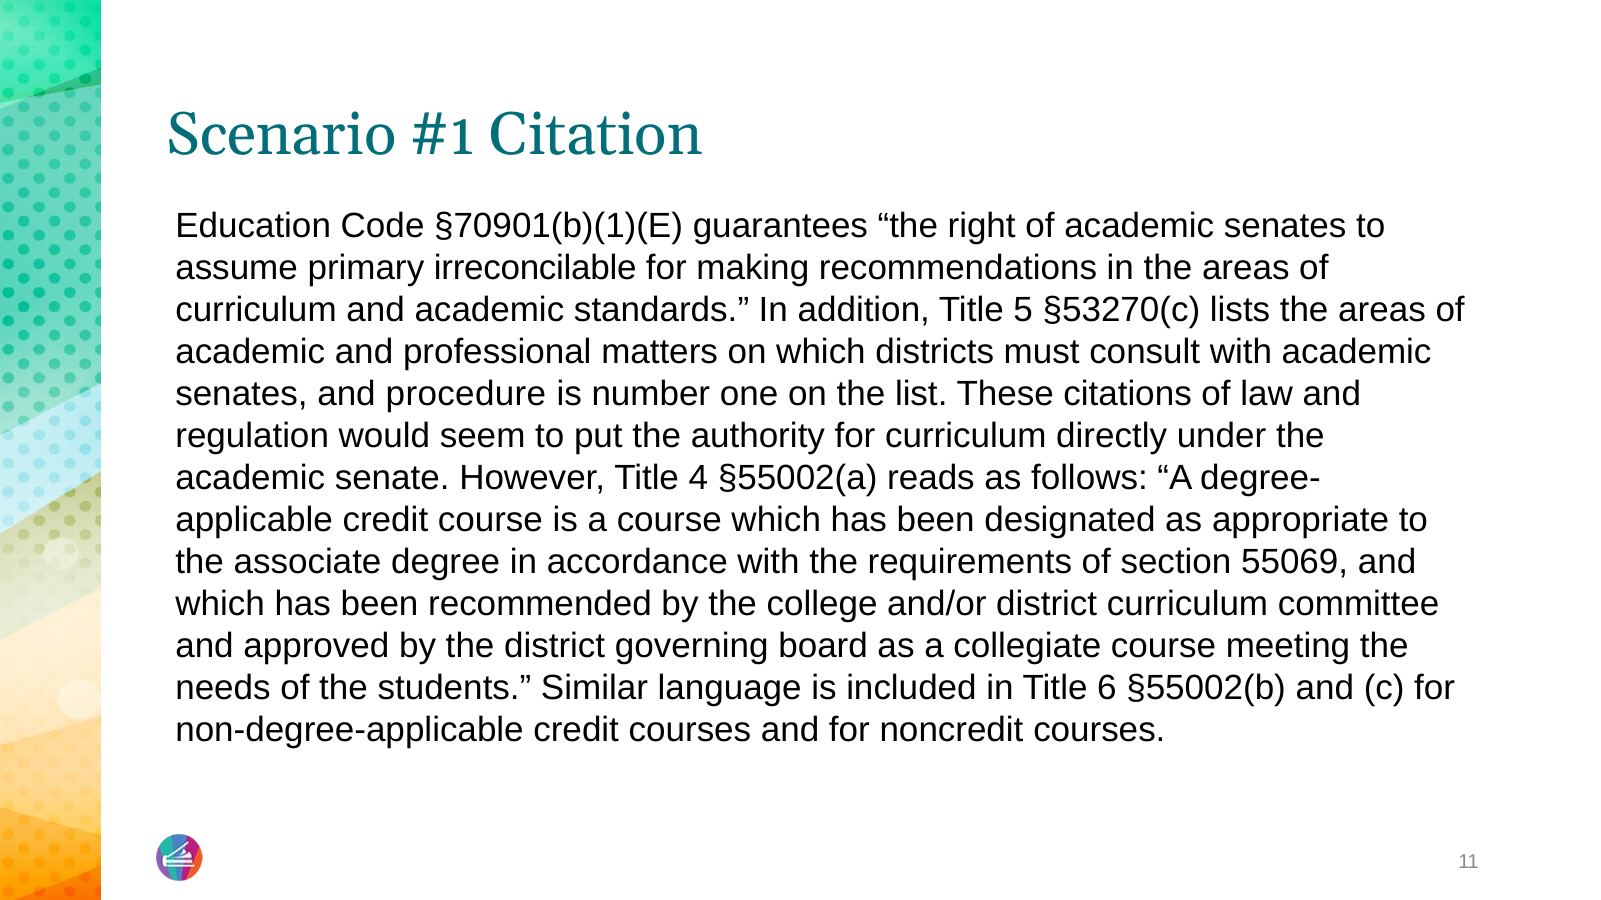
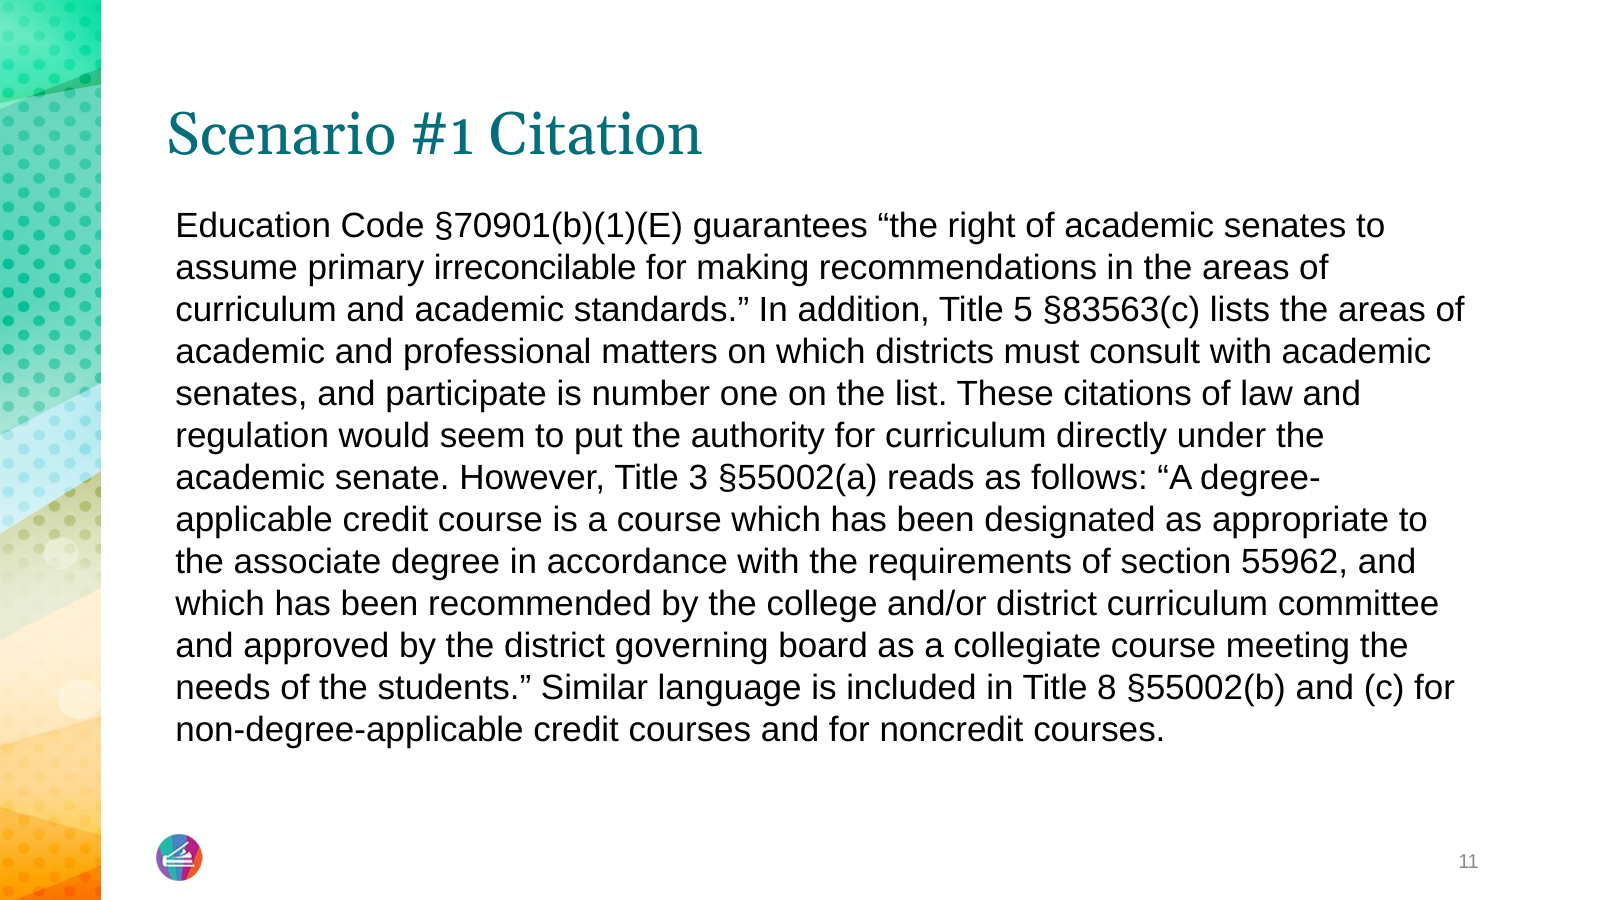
§53270(c: §53270(c -> §83563(c (1121, 310)
procedure: procedure -> participate (466, 394)
4: 4 -> 3 (698, 478)
55069: 55069 -> 55962 (1295, 562)
6: 6 -> 8 (1107, 688)
